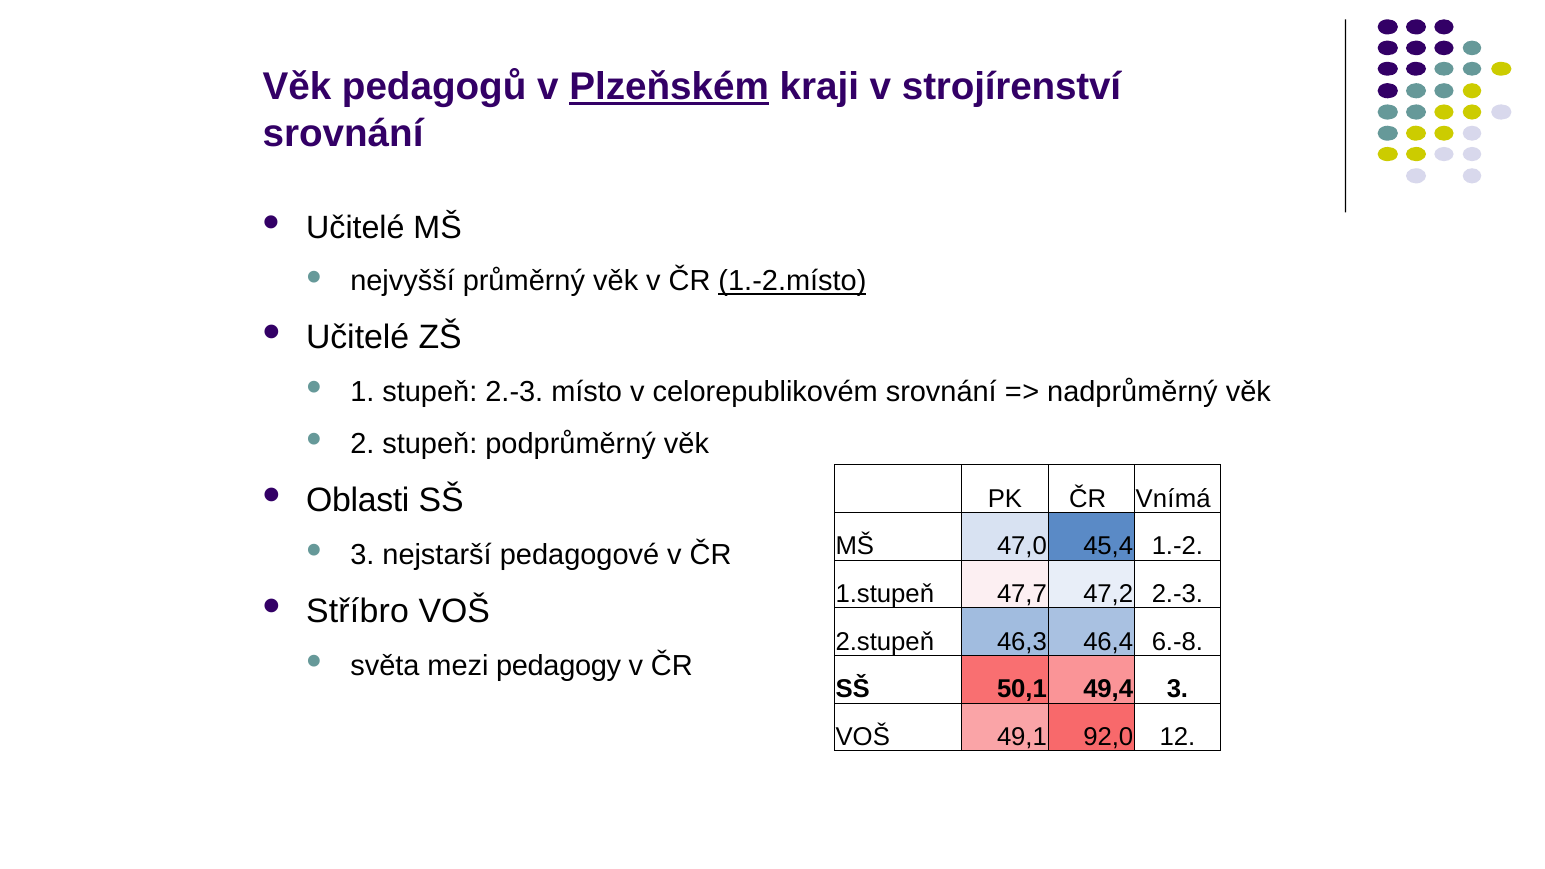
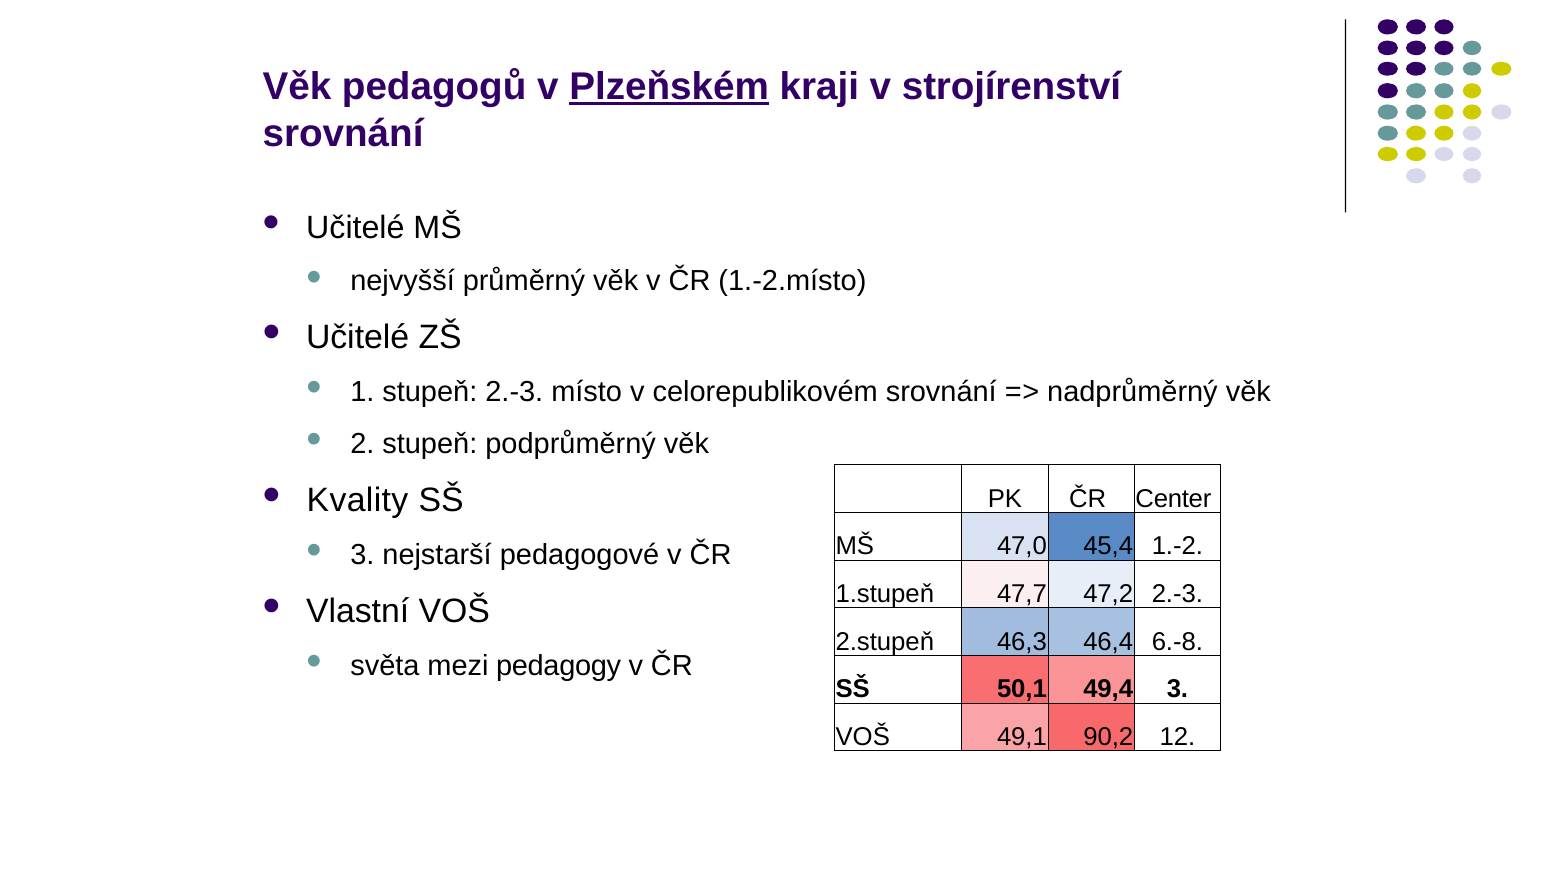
1.-2.místo underline: present -> none (792, 281)
Vnímá: Vnímá -> Center (1173, 499)
Oblasti: Oblasti -> Kvality (357, 500)
Stříbro: Stříbro -> Vlastní (358, 611)
92,0: 92,0 -> 90,2 (1108, 737)
